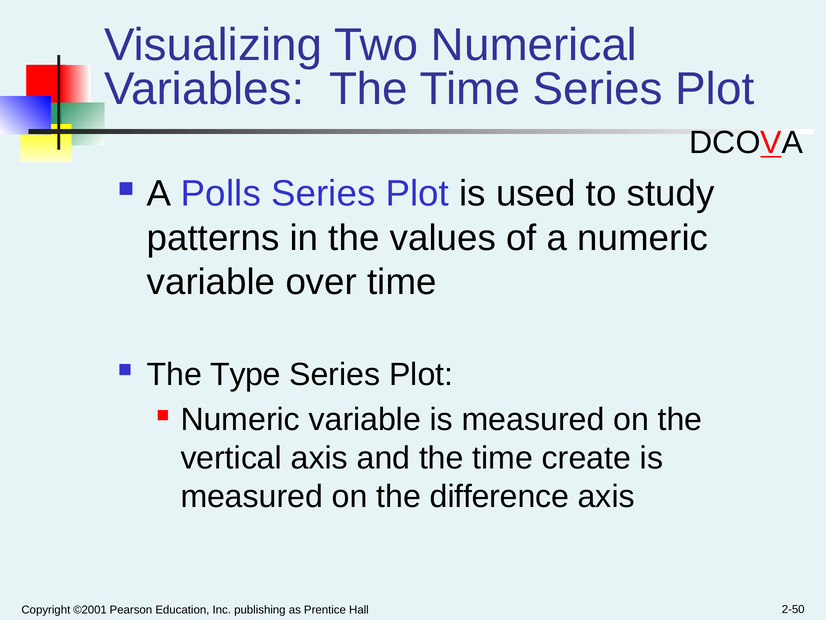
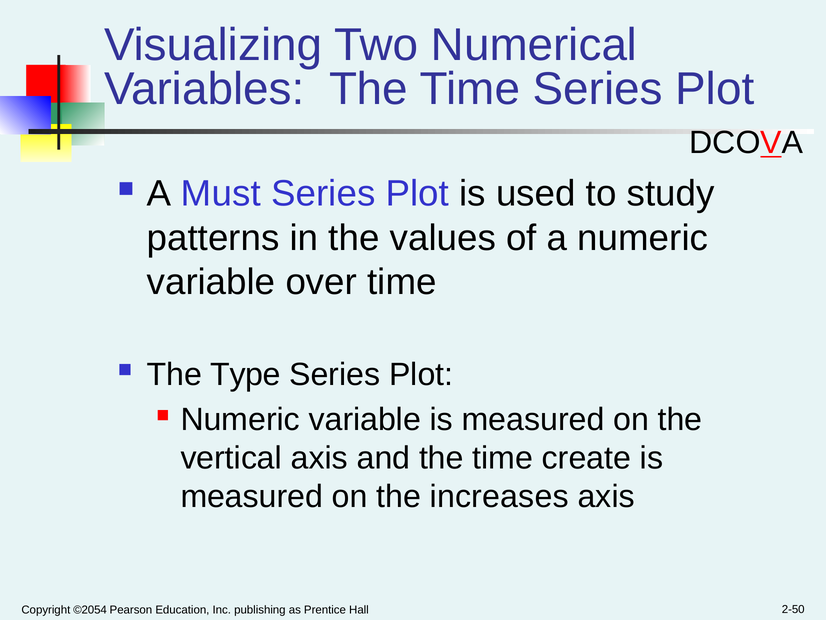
Polls: Polls -> Must (221, 194)
difference: difference -> increases (499, 496)
©2001: ©2001 -> ©2054 (90, 610)
